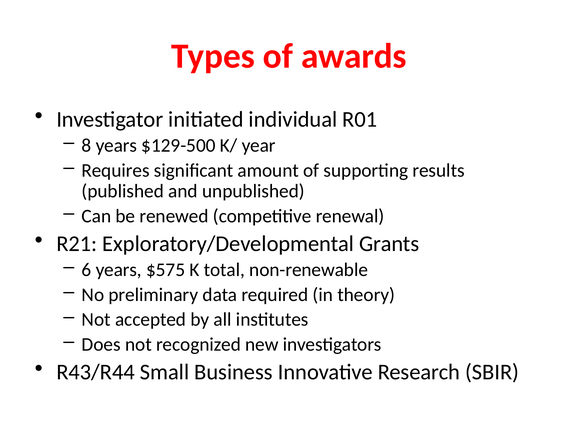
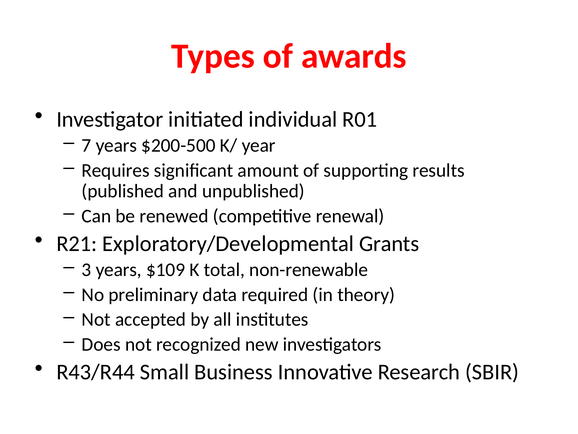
8: 8 -> 7 (87, 145)
$129-500: $129-500 -> $200-500 (178, 145)
6: 6 -> 3 (87, 270)
$575: $575 -> $109 (166, 270)
